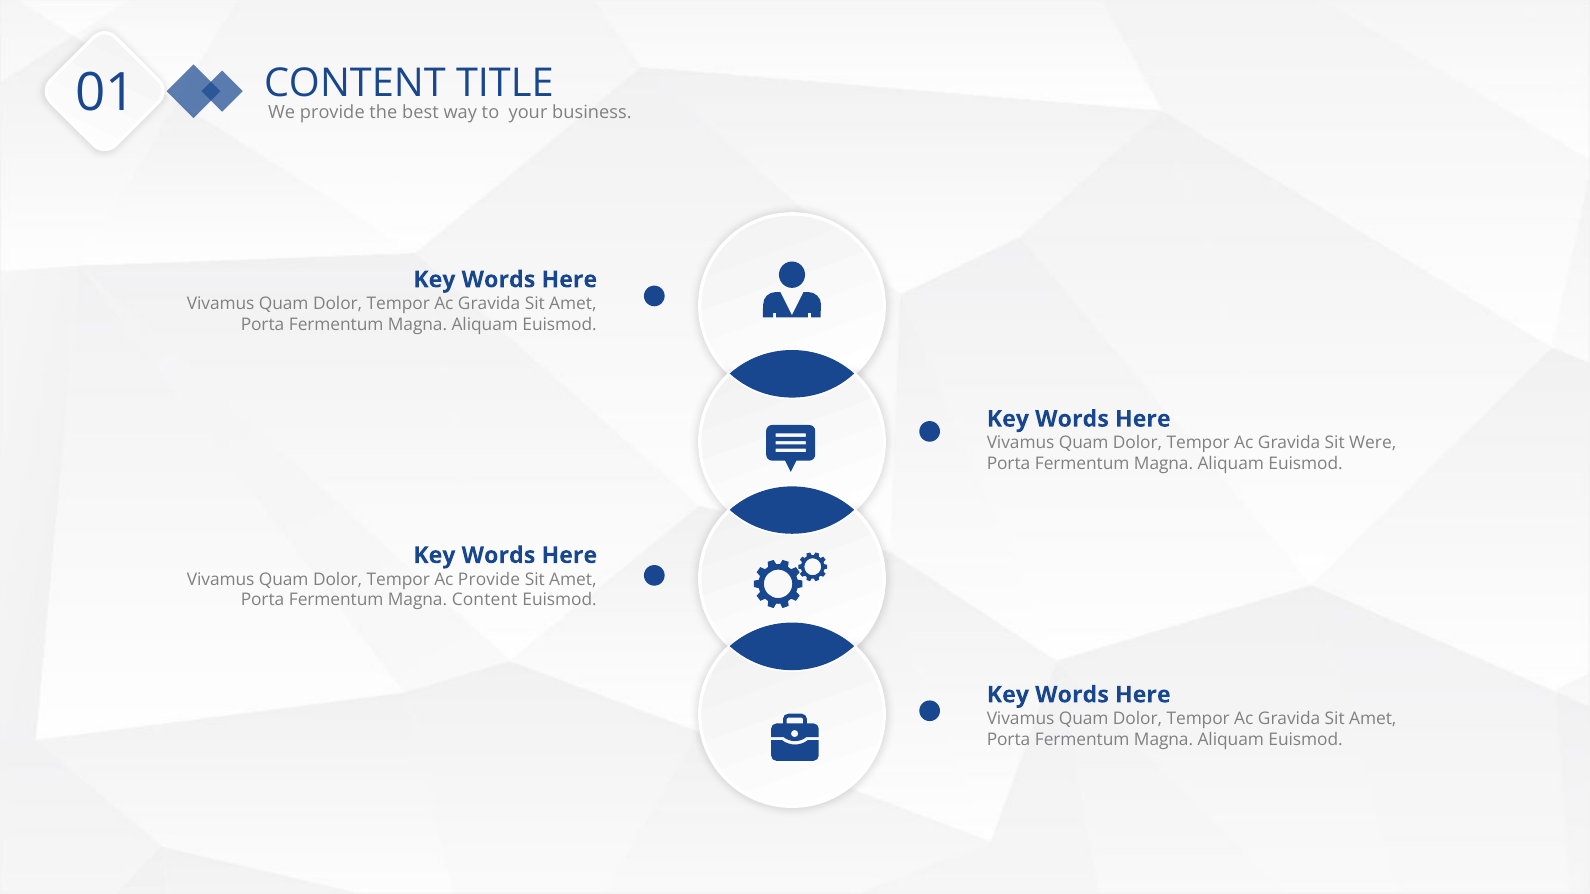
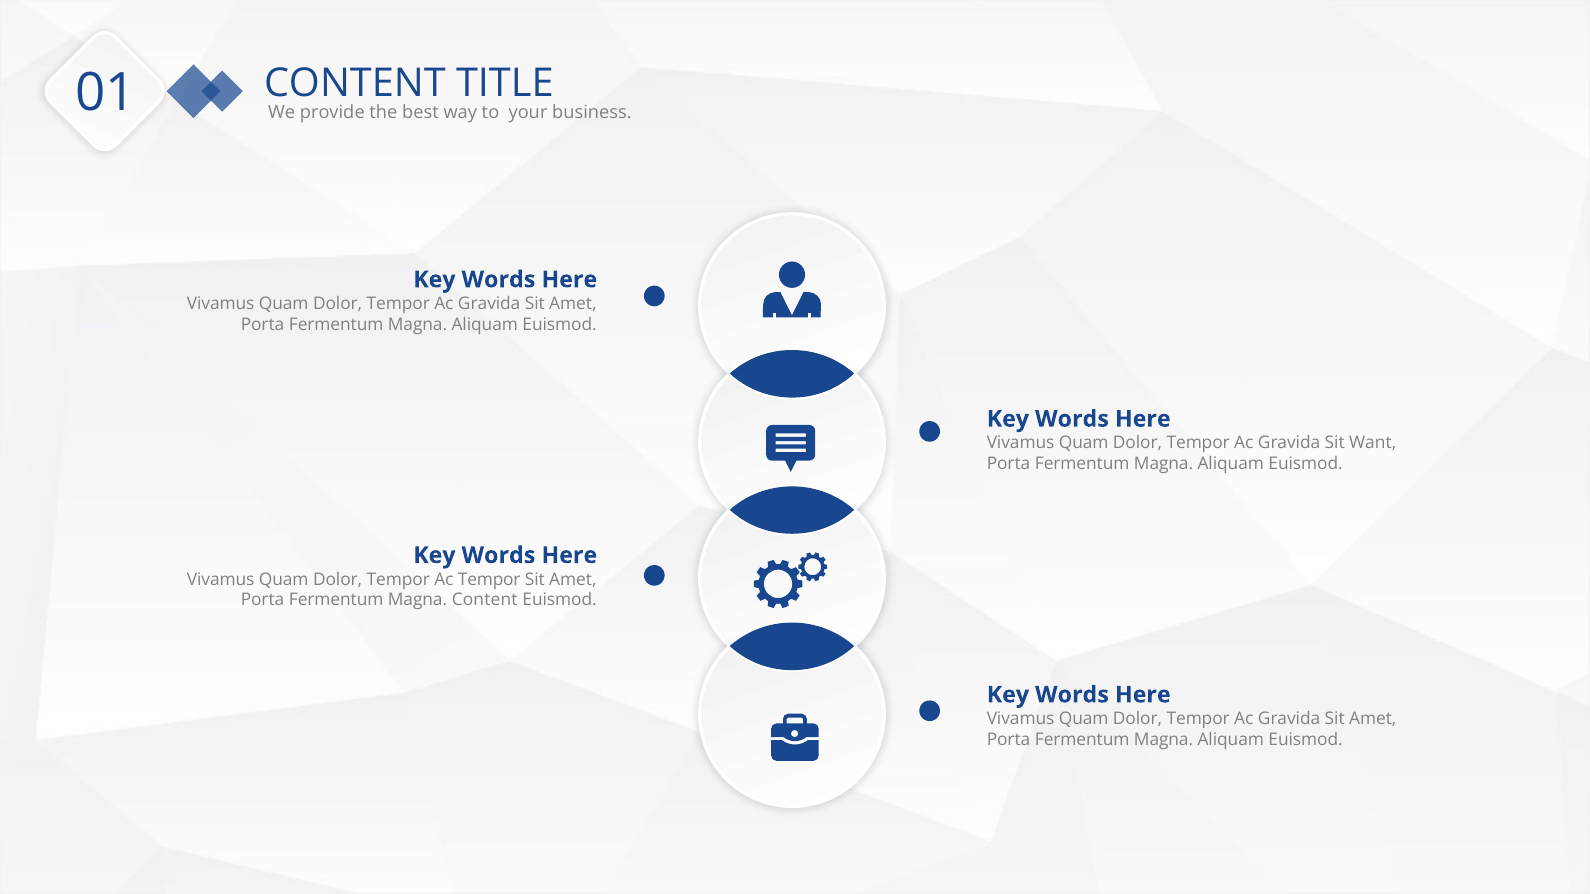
Were: Were -> Want (1373, 443)
Ac Provide: Provide -> Tempor (489, 580)
